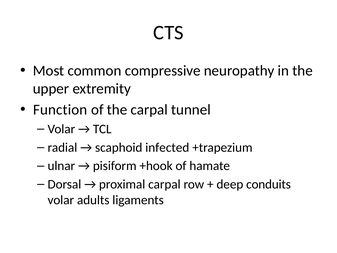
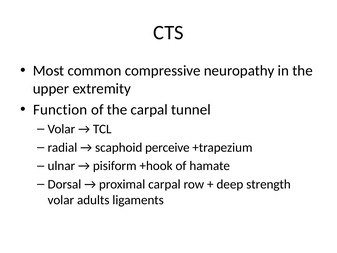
infected: infected -> perceive (167, 147)
conduits: conduits -> strength (268, 184)
